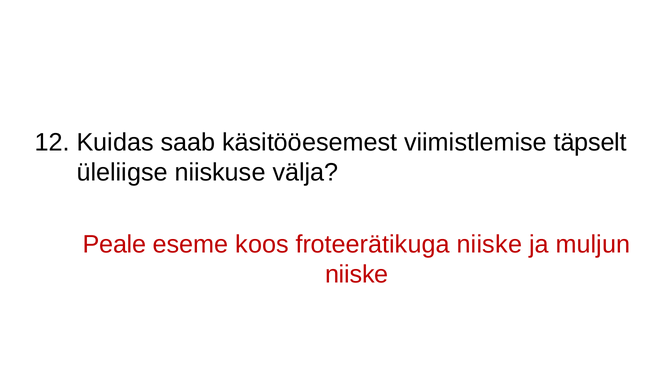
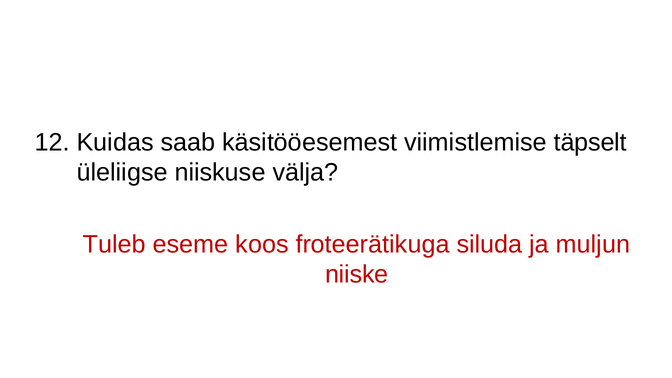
Peale: Peale -> Tuleb (114, 244)
froteerätikuga niiske: niiske -> siluda (489, 244)
